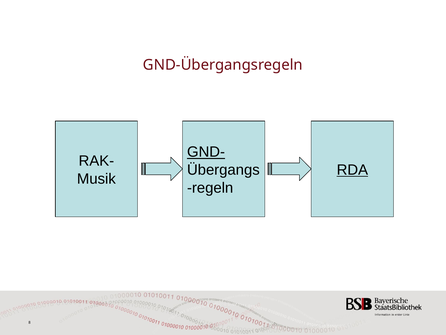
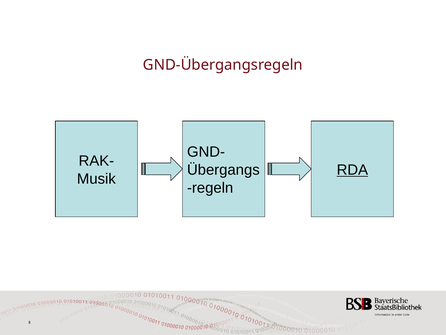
GND- underline: present -> none (206, 152)
